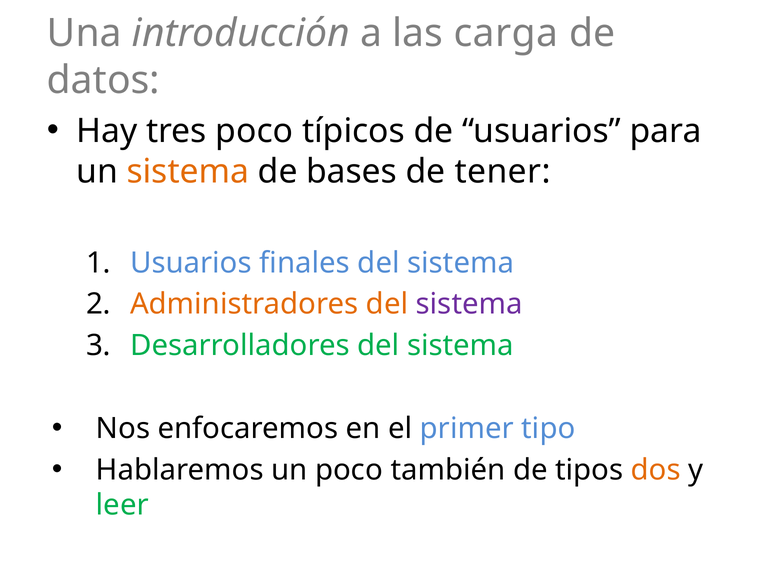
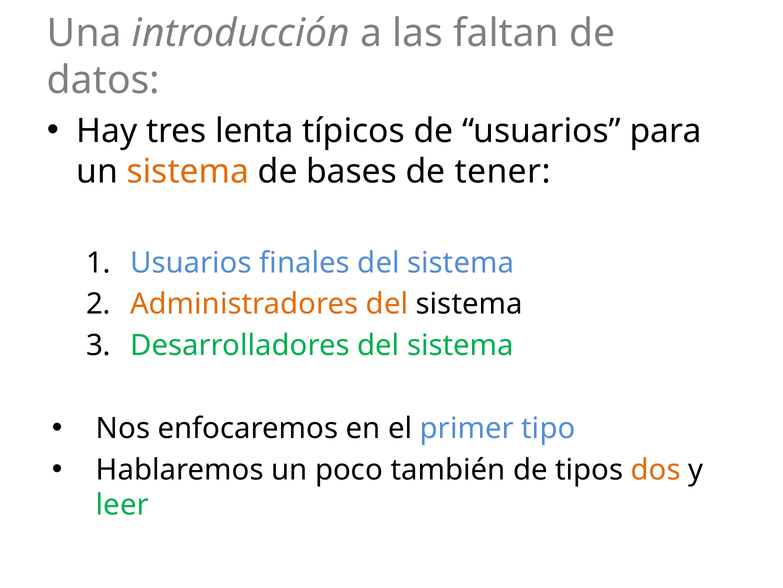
carga: carga -> faltan (506, 33)
tres poco: poco -> lenta (255, 131)
sistema colour: purple -> black (469, 304)
